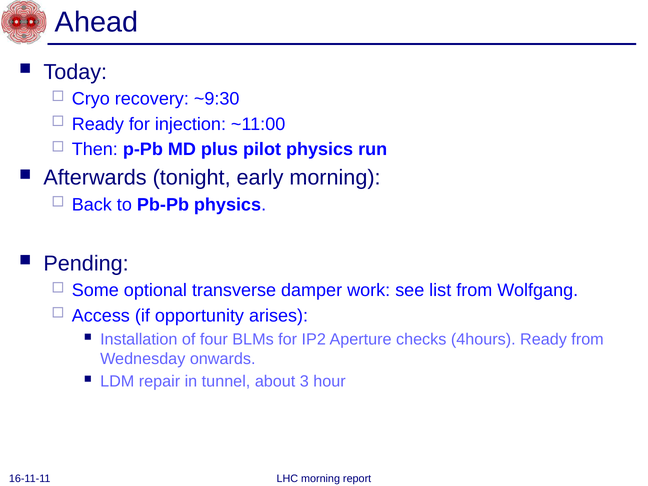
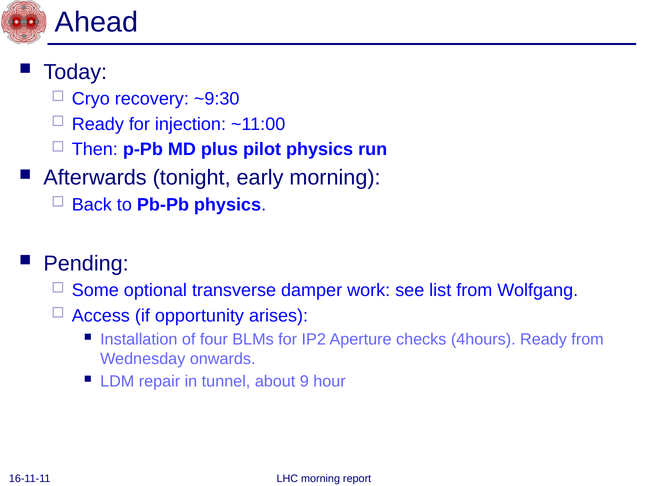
3: 3 -> 9 (304, 381)
